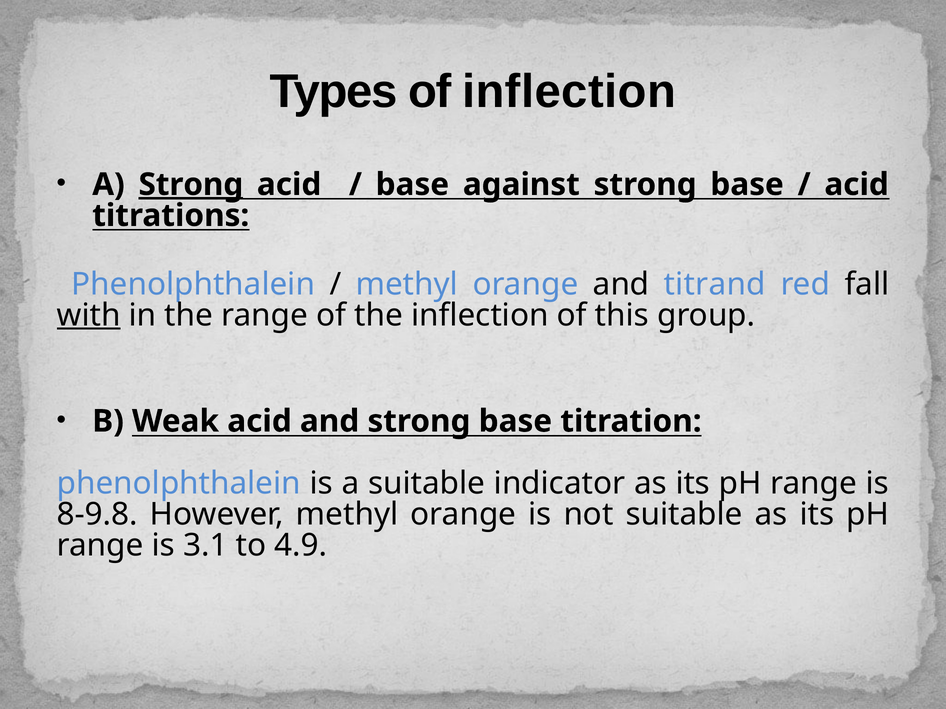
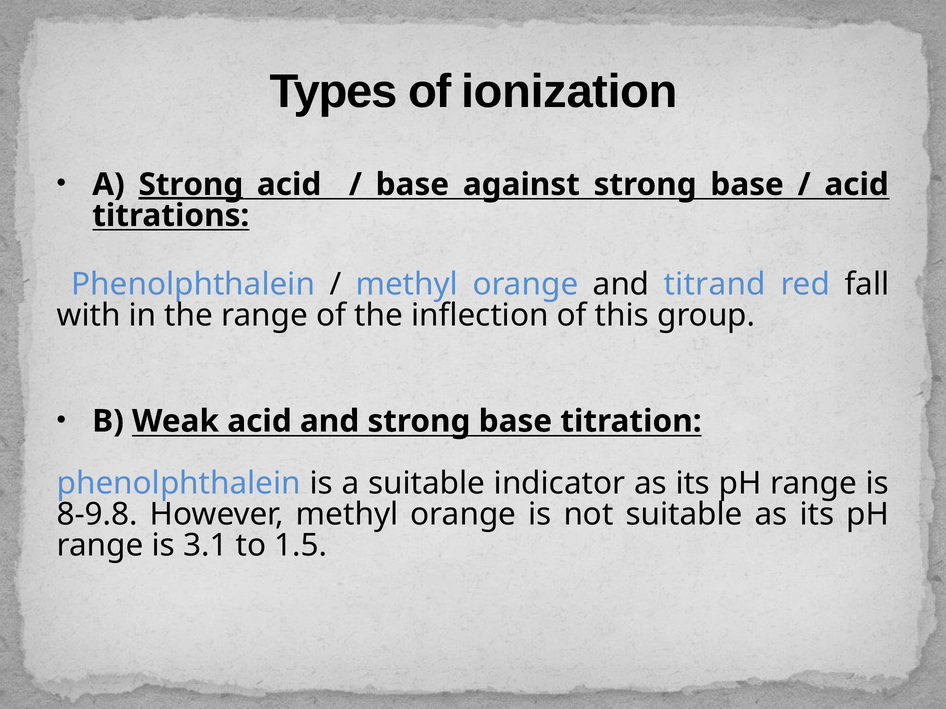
of inflection: inflection -> ionization (569, 91)
with underline: present -> none (89, 315)
4.9: 4.9 -> 1.5 (301, 546)
